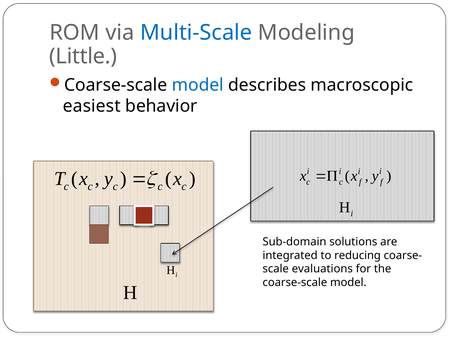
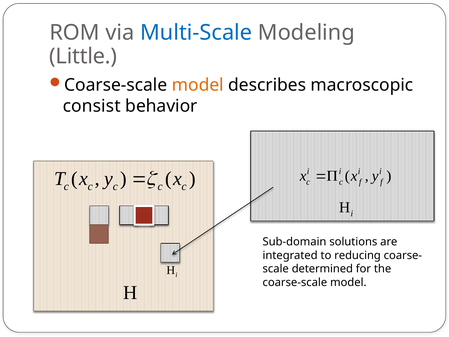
model colour: blue -> orange (198, 85)
easiest: easiest -> consist (92, 106)
evaluations: evaluations -> determined (322, 269)
